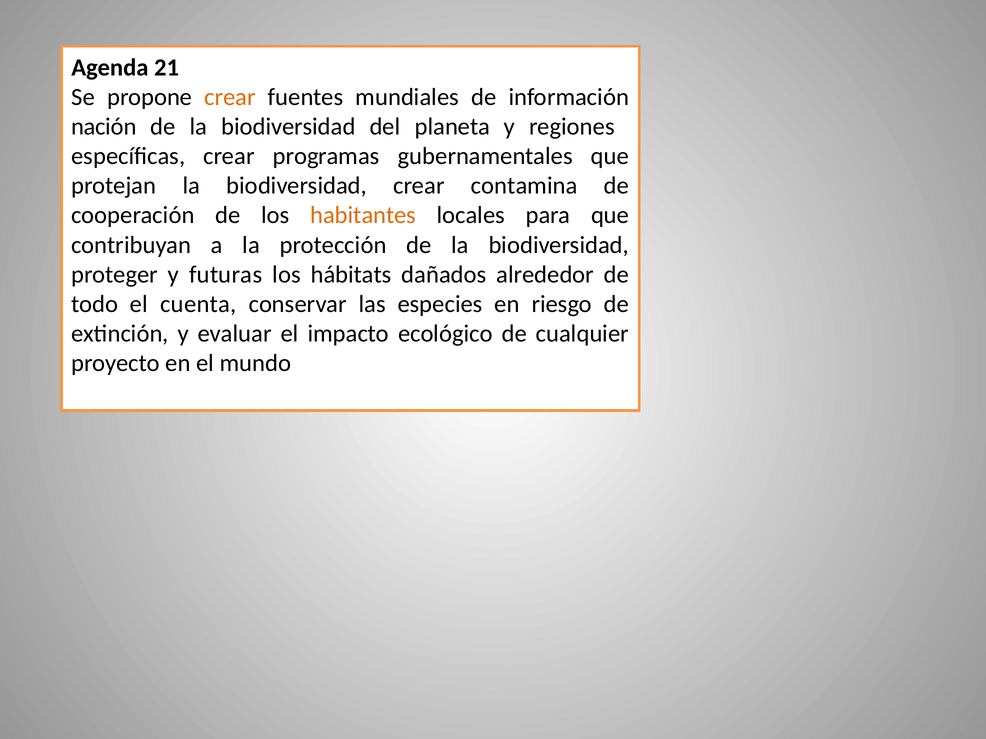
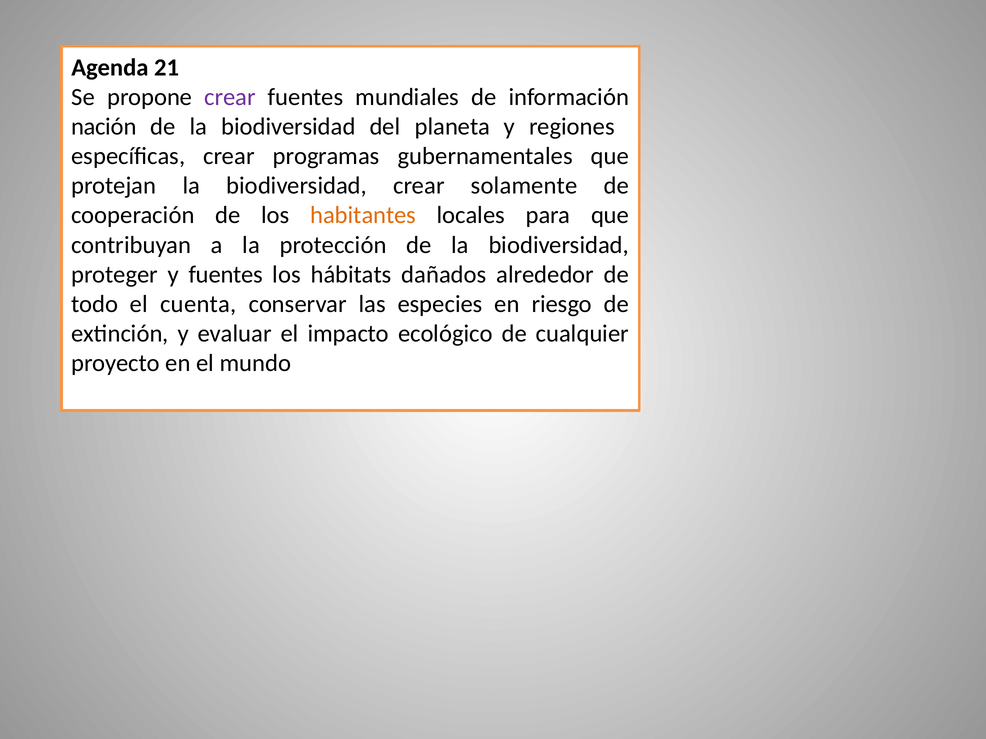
crear colour: orange -> purple (230, 97)
contamina: contamina -> solamente (524, 186)
y futuras: futuras -> fuentes (226, 275)
